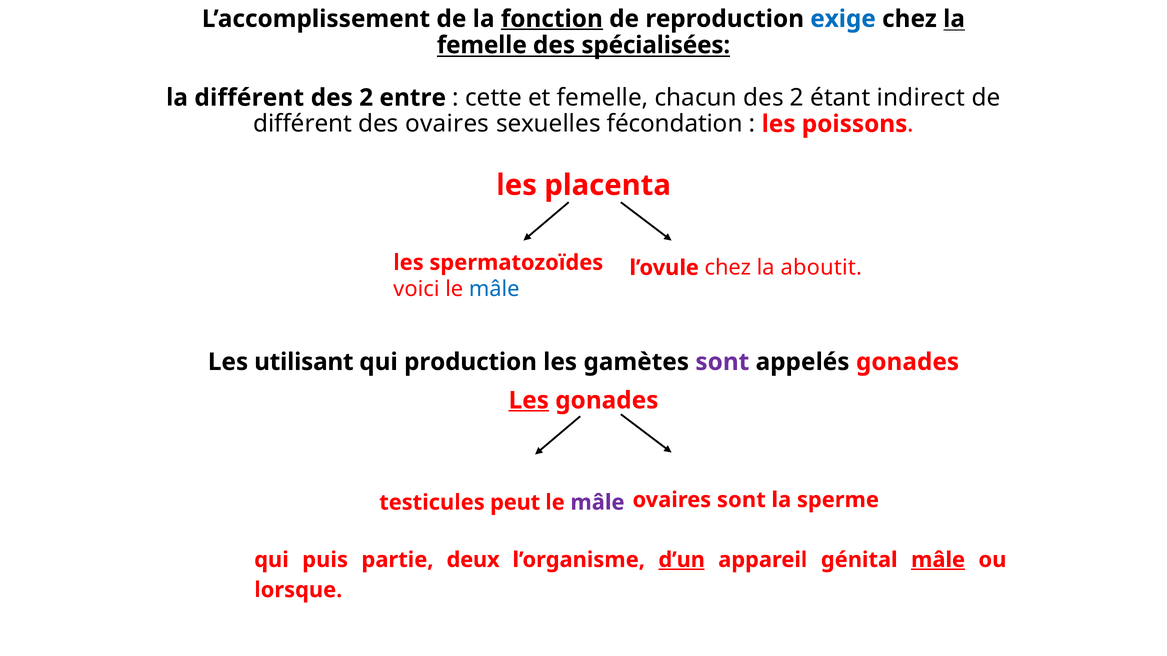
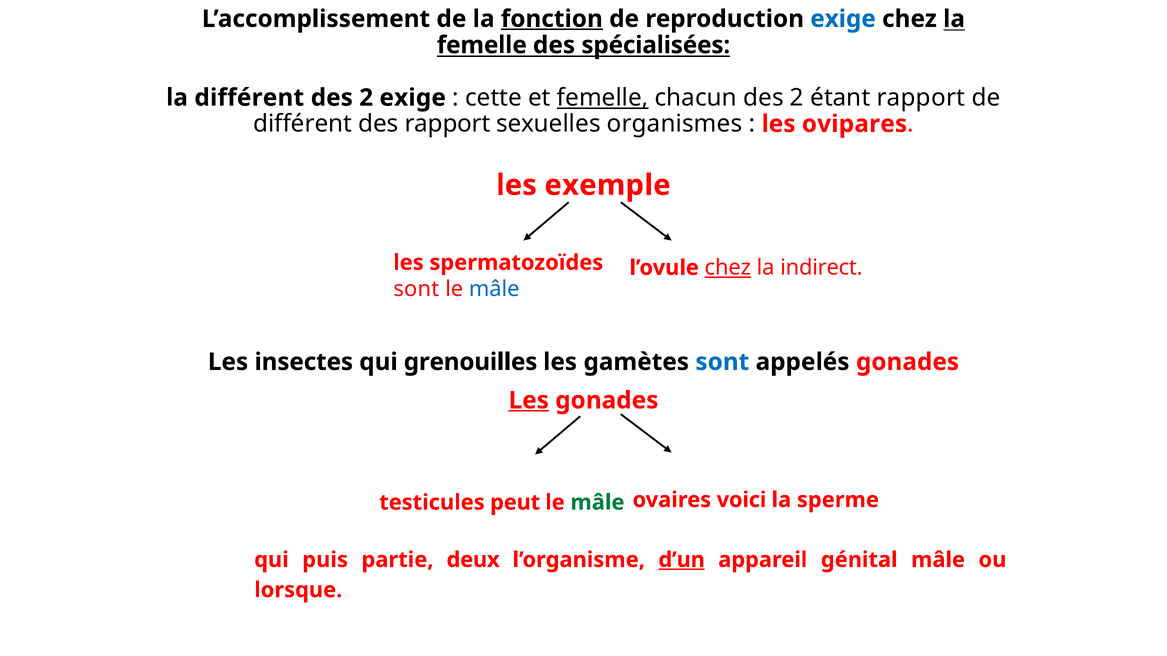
2 entre: entre -> exige (413, 98)
femelle underline: none -> present (603, 98)
étant indirect: indirect -> rapport (921, 98)
des ovaires: ovaires -> rapport (447, 124)
fécondation: fécondation -> organismes (675, 124)
poissons: poissons -> ovipares (854, 124)
placenta: placenta -> exemple (608, 185)
chez underline: none -> present (728, 268)
aboutit: aboutit -> indirect (821, 268)
voici: voici -> sont (416, 289)
utilisant: utilisant -> insectes (304, 362)
production: production -> grenouilles (471, 362)
sont colour: purple -> blue (722, 362)
mâle colour: purple -> green (597, 503)
ovaires sont: sont -> voici (742, 500)
mâle underline: present -> none (938, 560)
